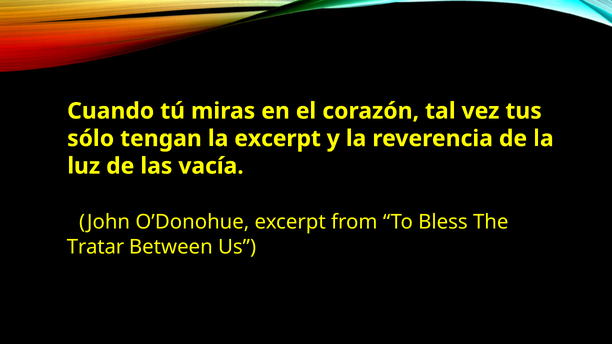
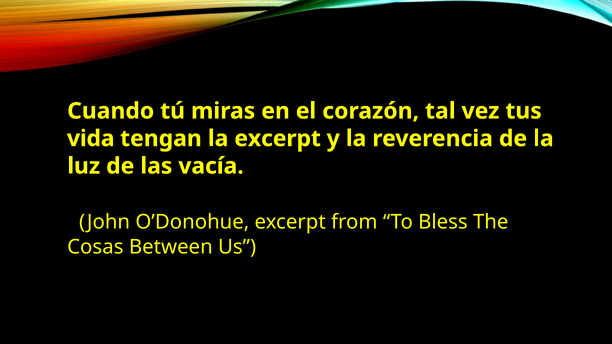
sólo: sólo -> vida (91, 139)
Tratar: Tratar -> Cosas (95, 247)
